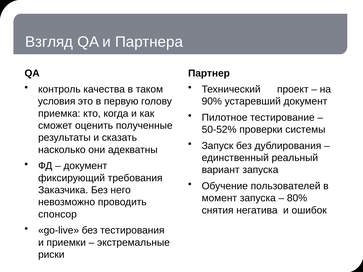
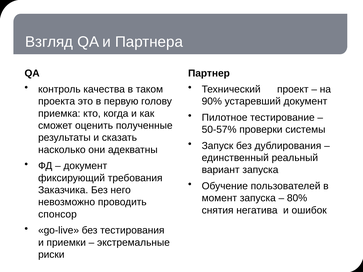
условия: условия -> проекта (57, 101)
50-52%: 50-52% -> 50-57% (219, 130)
